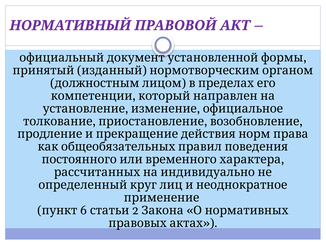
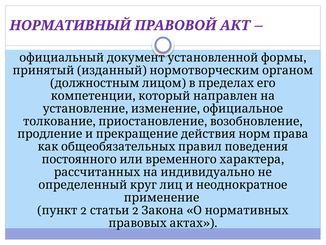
6: 6 -> 2 (84, 210)
